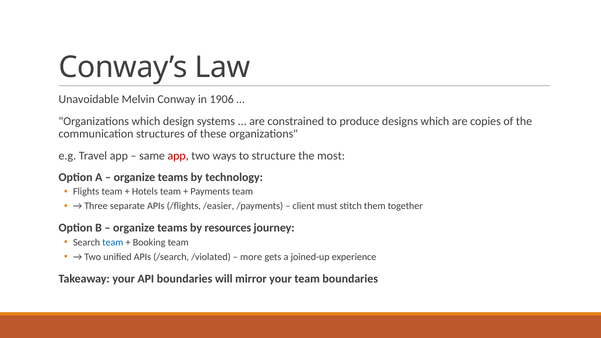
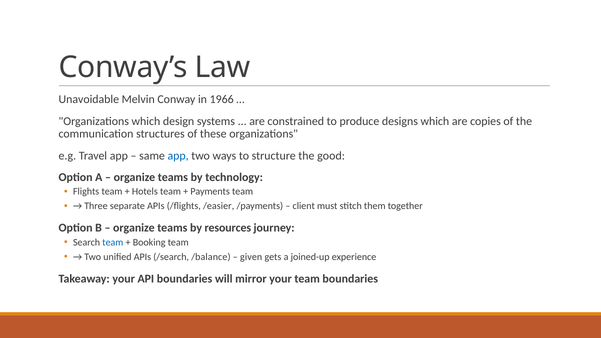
1906: 1906 -> 1966 (222, 100)
app colour: red -> blue (178, 156)
most: most -> good (331, 156)
/violated: /violated -> /balance (211, 257)
more: more -> given (251, 257)
